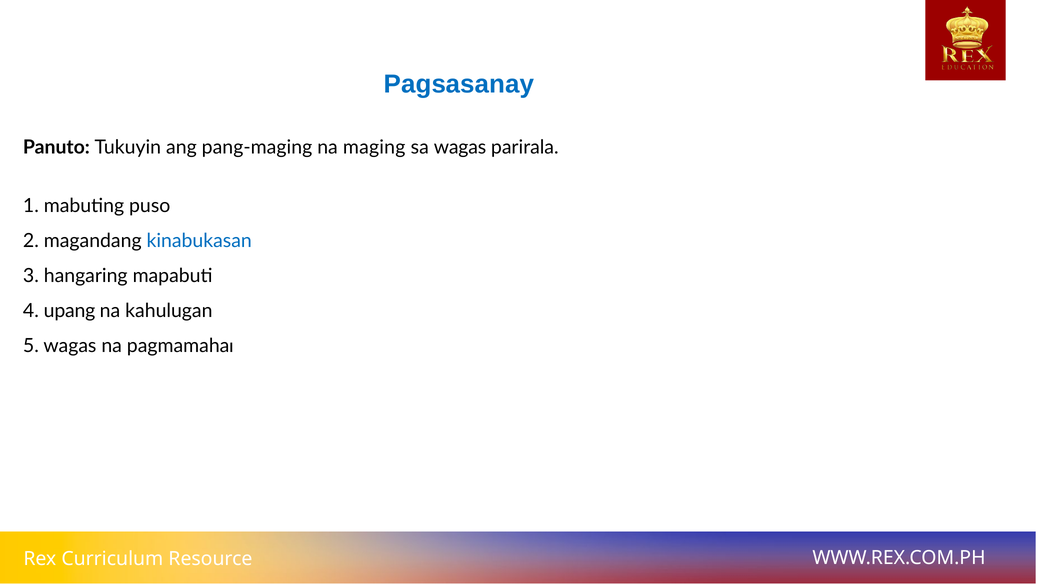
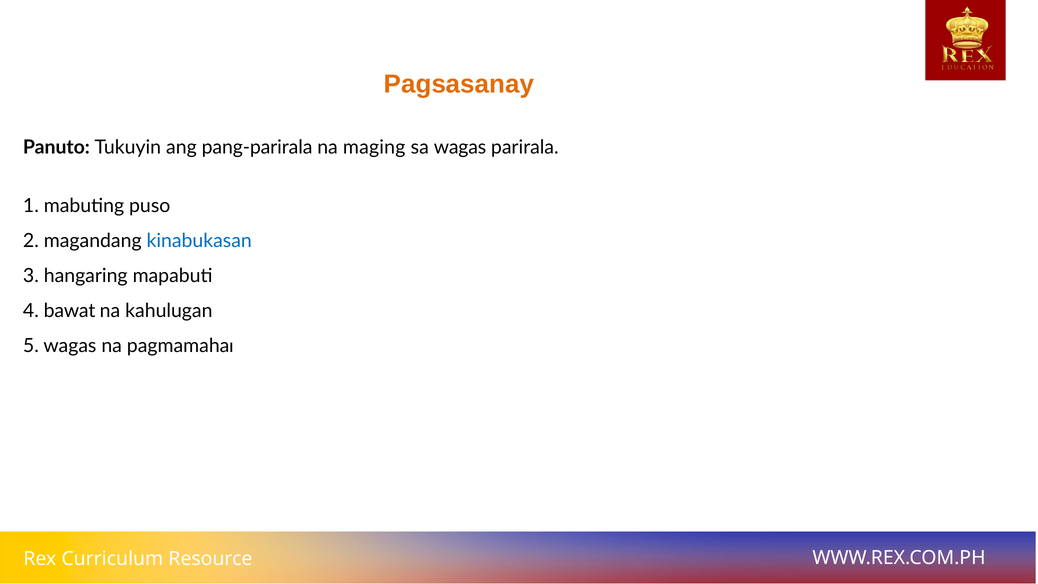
Pagsasanay colour: blue -> orange (459, 84)
pang-maging: pang-maging -> pang-parirala (257, 147)
upang: upang -> bawat (70, 311)
